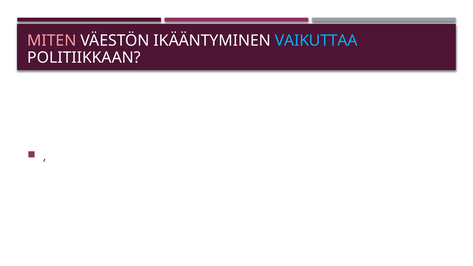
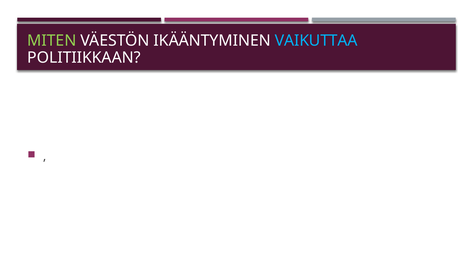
MITEN colour: pink -> light green (52, 41)
